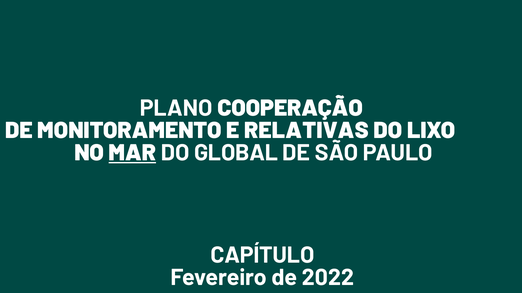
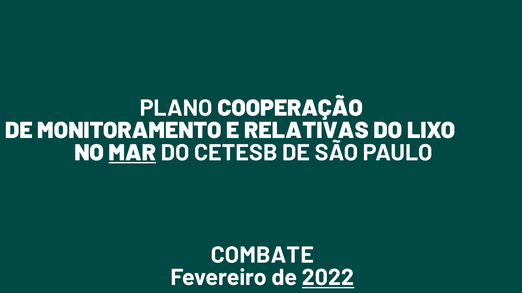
GLOBAL: GLOBAL -> CETESB (236, 153)
CAPÍTULO: CAPÍTULO -> COMBATE (262, 256)
2022 underline: none -> present (328, 278)
